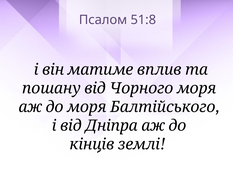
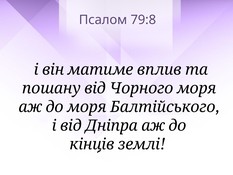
51:8: 51:8 -> 79:8 (143, 20)
